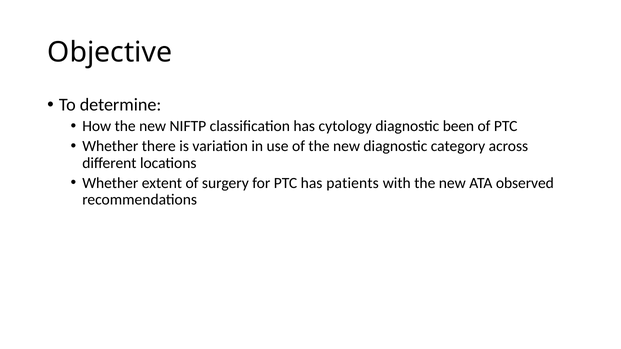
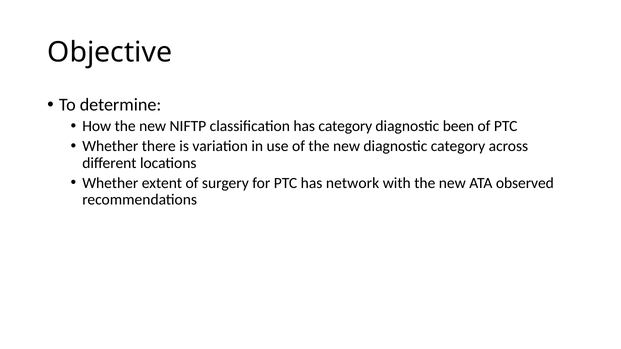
has cytology: cytology -> category (345, 126)
patients: patients -> network (353, 183)
